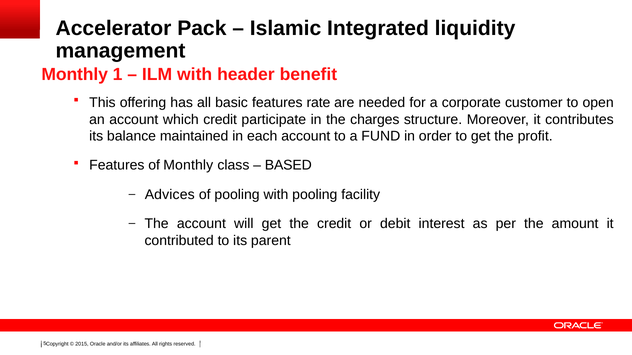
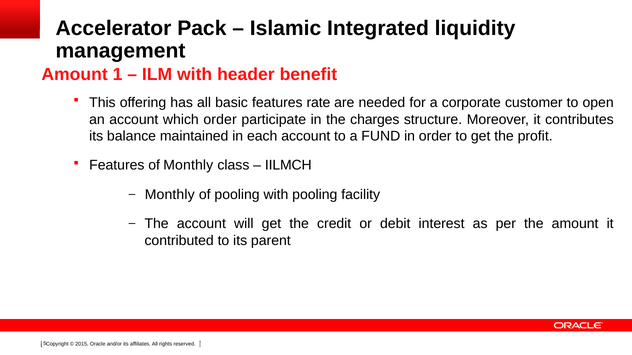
Monthly: Monthly -> Amount (75, 75)
which credit: credit -> order (220, 120)
BASED: BASED -> IILMCH (288, 166)
Advices: Advices -> Monthly (170, 195)
